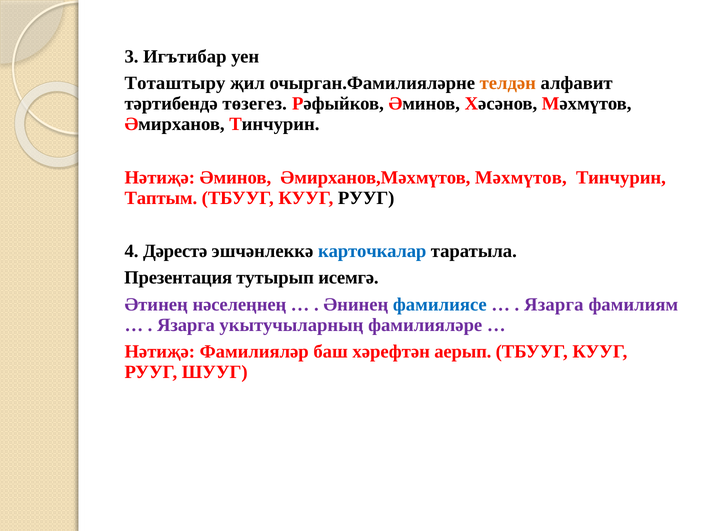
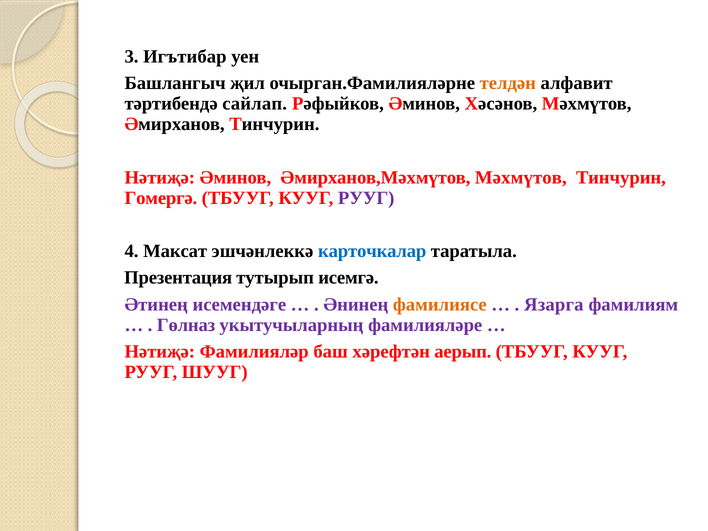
Тоташтыру: Тоташтыру -> Башлангыч (175, 83)
төзегез: төзегез -> сайлап (255, 104)
Таптым: Таптым -> Гомергә (161, 198)
РУУГ colour: black -> purple (366, 198)
Дәрестә: Дәрестә -> Максат (175, 251)
нәселеңнең: нәселеңнең -> исемендәге (239, 304)
фамилиясе colour: blue -> orange (440, 304)
Язарга: Язарга -> Гөлназ (186, 325)
